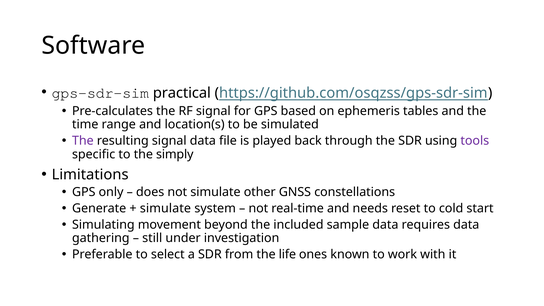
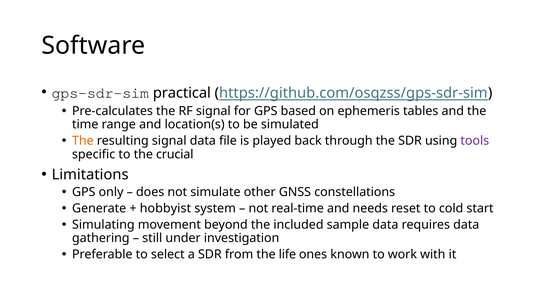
The colour: purple -> orange (83, 141)
simply: simply -> crucial (175, 154)
simulate: simulate -> hobbyist (165, 208)
